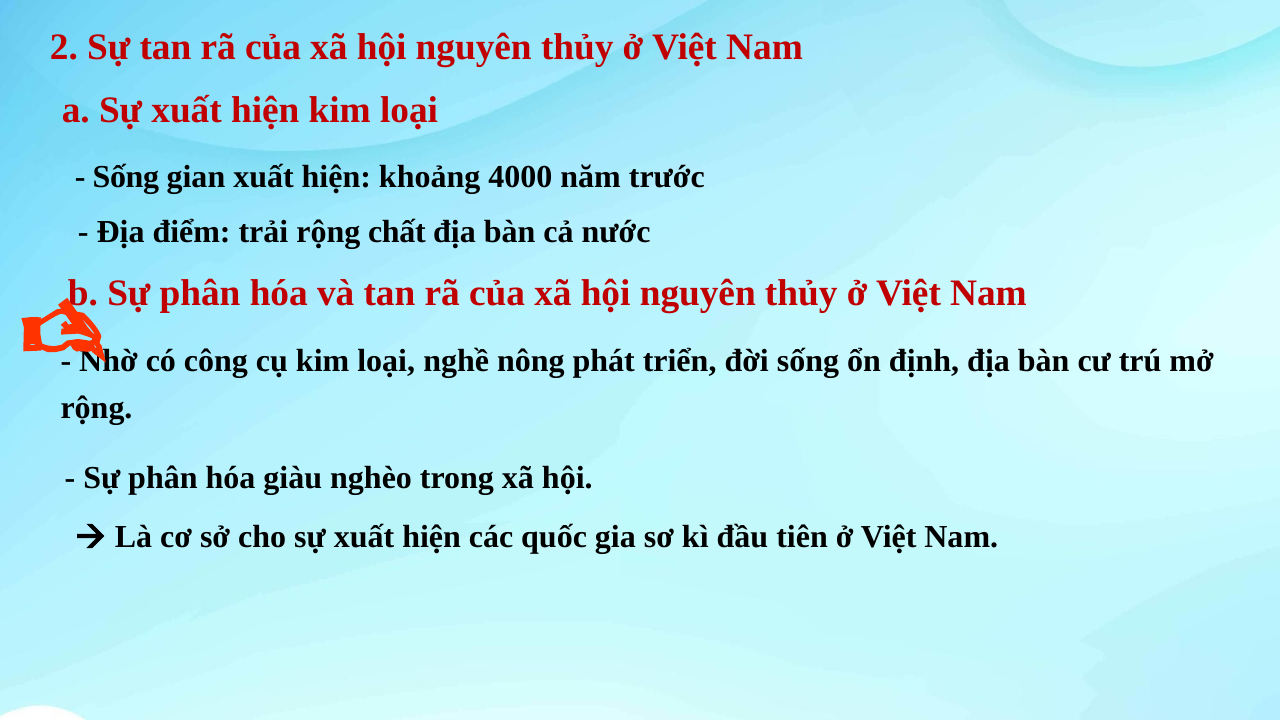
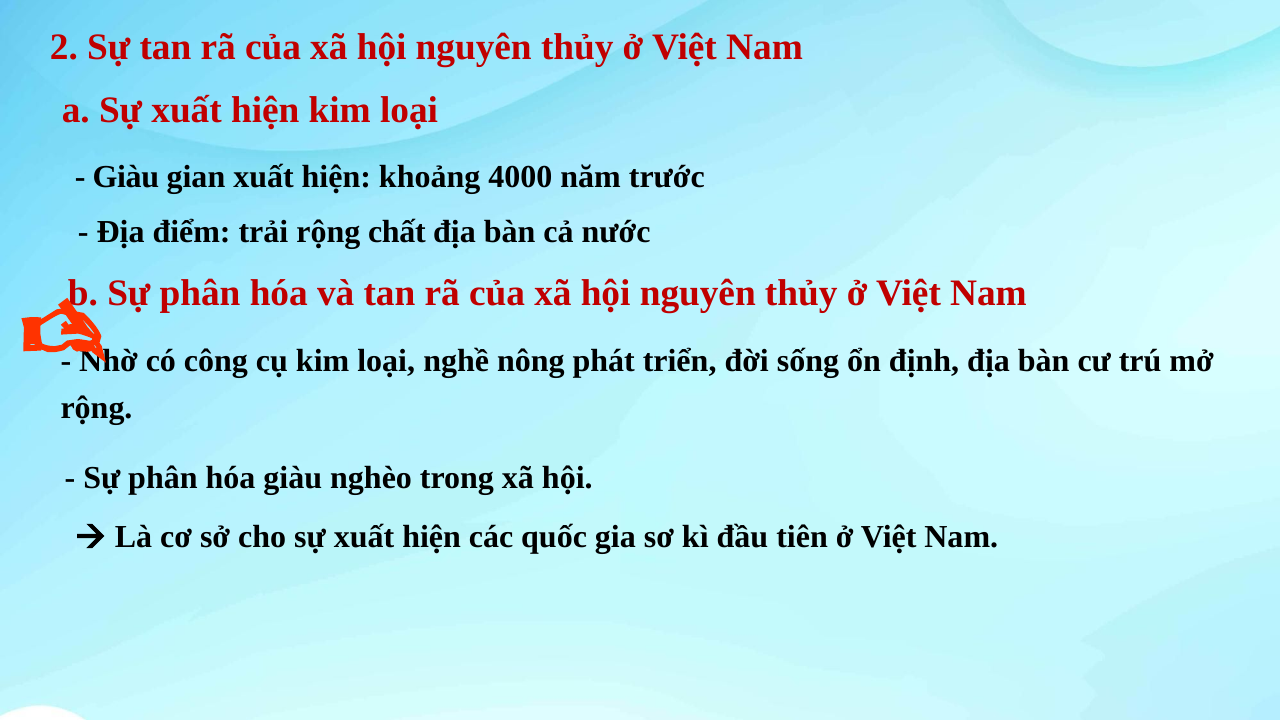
Sống: Sống -> Giàu (126, 177)
